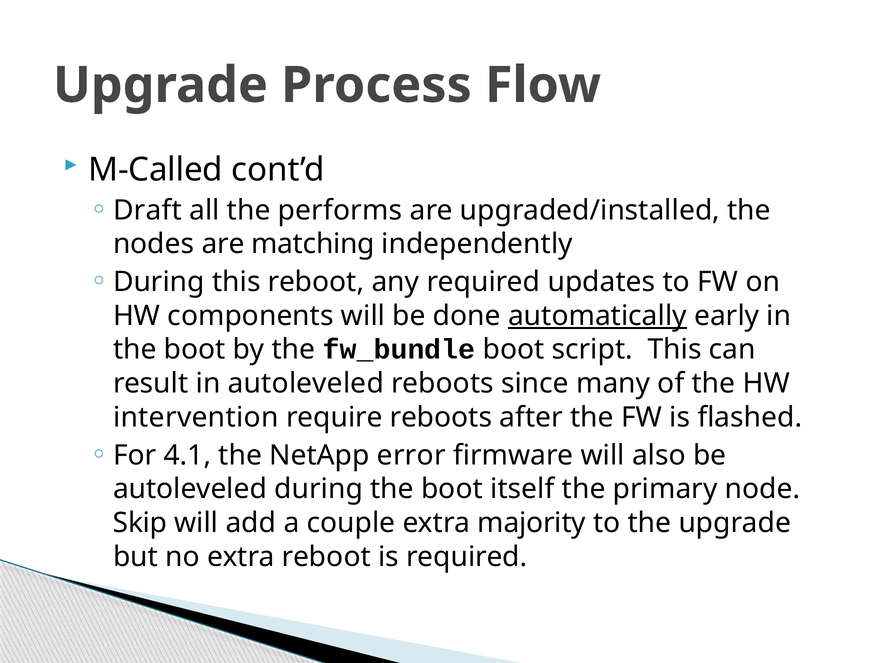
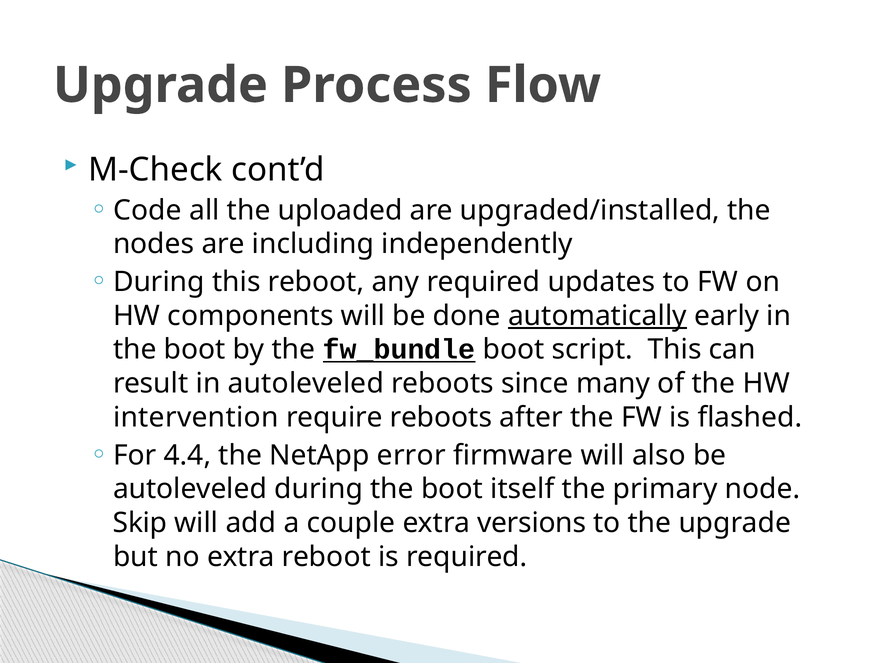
M-Called: M-Called -> M-Check (155, 170)
Draft: Draft -> Code (147, 210)
performs: performs -> uploaded (340, 210)
matching: matching -> including (313, 244)
fw_bundle underline: none -> present (399, 350)
4.1: 4.1 -> 4.4 (187, 455)
majority: majority -> versions (532, 523)
